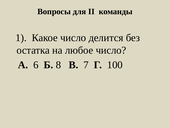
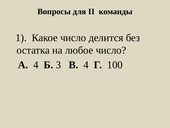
А 6: 6 -> 4 (36, 65)
8: 8 -> 3 (58, 65)
В 7: 7 -> 4 (86, 65)
